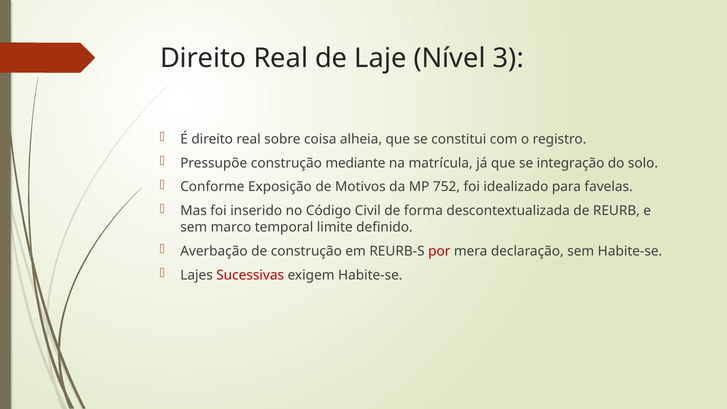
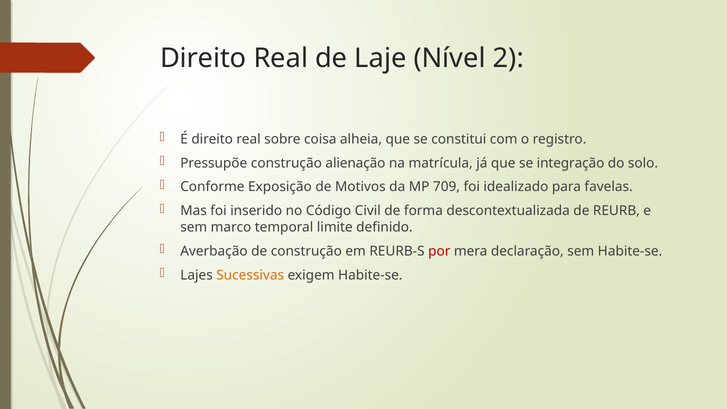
3: 3 -> 2 (508, 58)
mediante: mediante -> alienação (355, 163)
752: 752 -> 709 (446, 187)
Sucessivas colour: red -> orange (250, 275)
